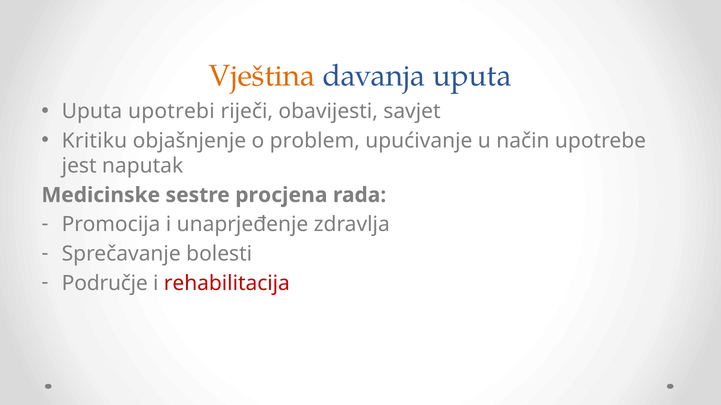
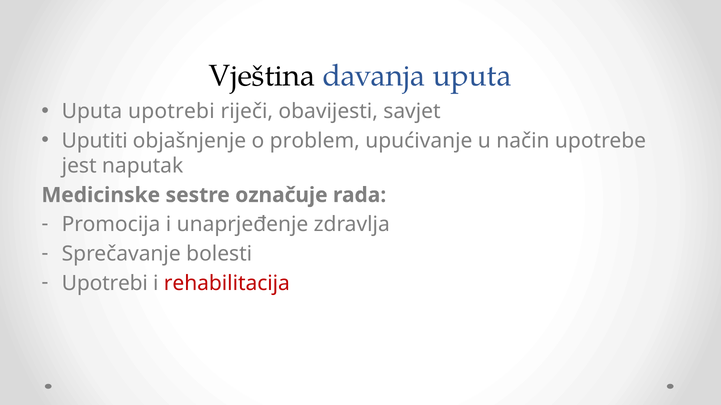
Vještina colour: orange -> black (262, 76)
Kritiku: Kritiku -> Uputiti (95, 141)
procjena: procjena -> označuje (281, 195)
Područje: Područje -> Upotrebi (105, 284)
